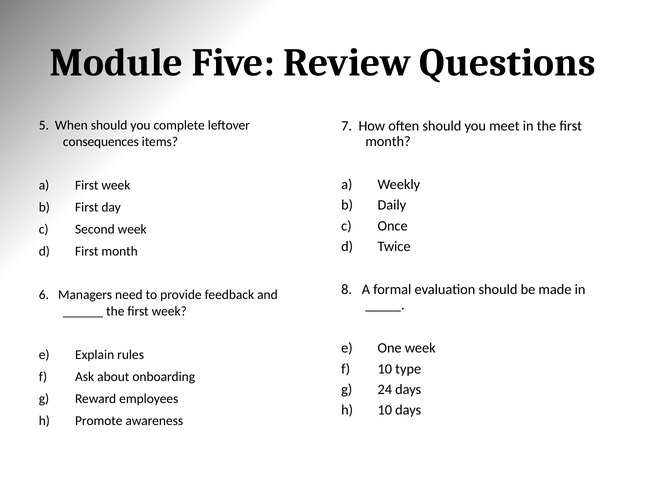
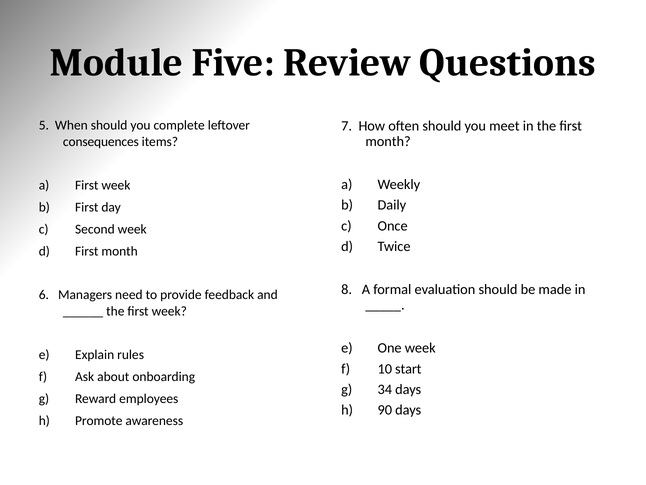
type: type -> start (408, 368)
24: 24 -> 34 (385, 389)
10: 10 -> 90 (385, 410)
